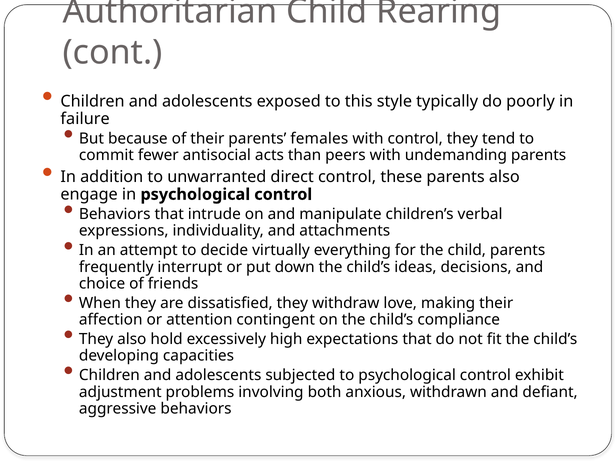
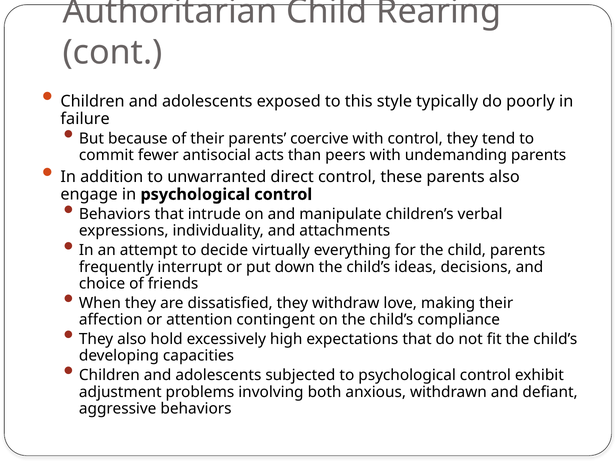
females: females -> coercive (319, 139)
